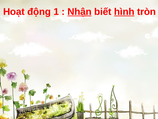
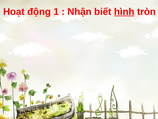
Nhận underline: present -> none (79, 12)
